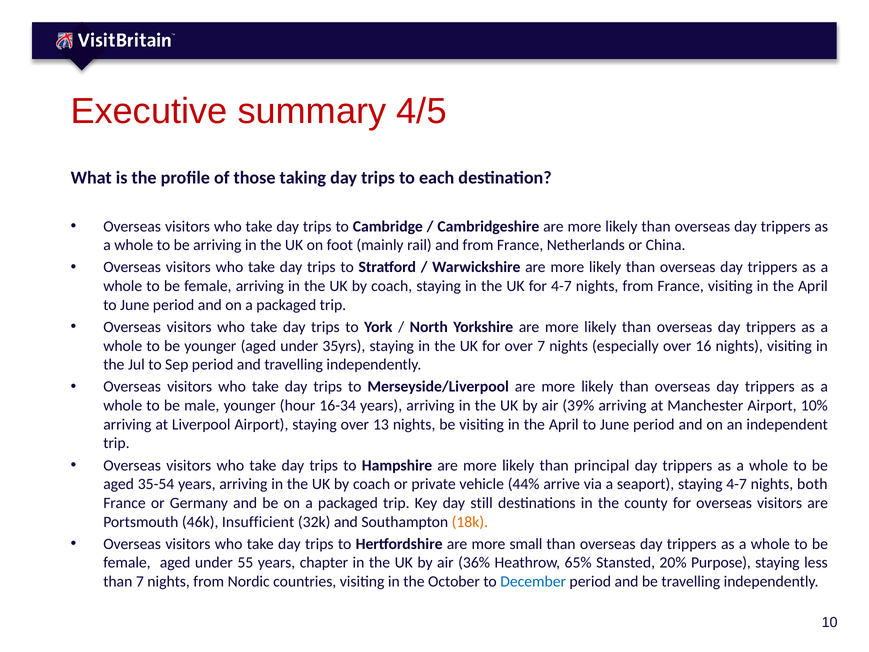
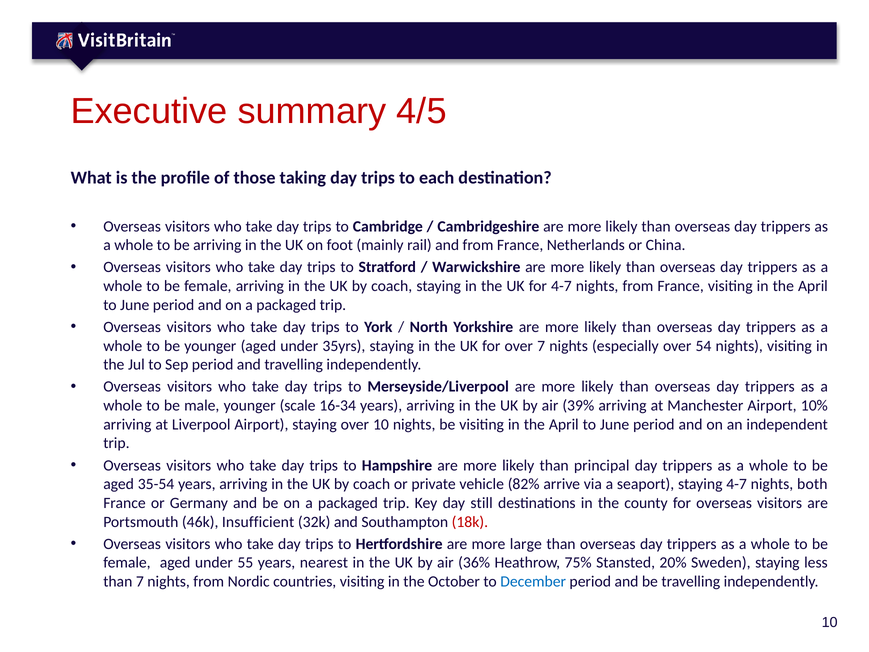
16: 16 -> 54 (703, 346)
hour: hour -> scale (298, 405)
over 13: 13 -> 10 (381, 424)
44%: 44% -> 82% (524, 484)
18k colour: orange -> red (470, 522)
small: small -> large (526, 544)
chapter: chapter -> nearest (324, 563)
65%: 65% -> 75% (578, 563)
Purpose: Purpose -> Sweden (721, 563)
